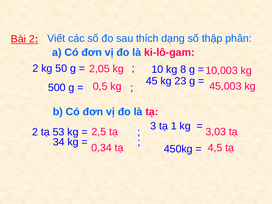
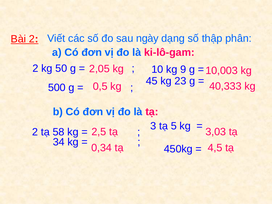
thích: thích -> ngày (147, 38)
8: 8 -> 9 (183, 69)
45,003: 45,003 -> 40,333 (225, 86)
1: 1 -> 5 (174, 126)
53: 53 -> 58 (59, 132)
